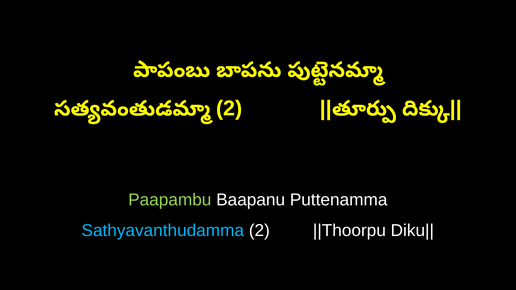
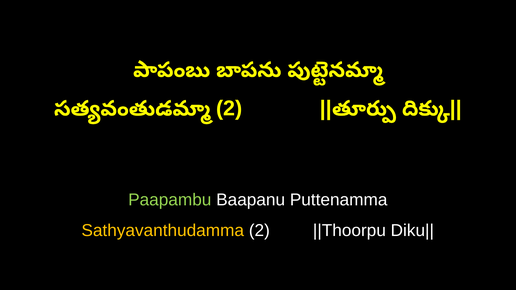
Sathyavanthudamma colour: light blue -> yellow (163, 231)
